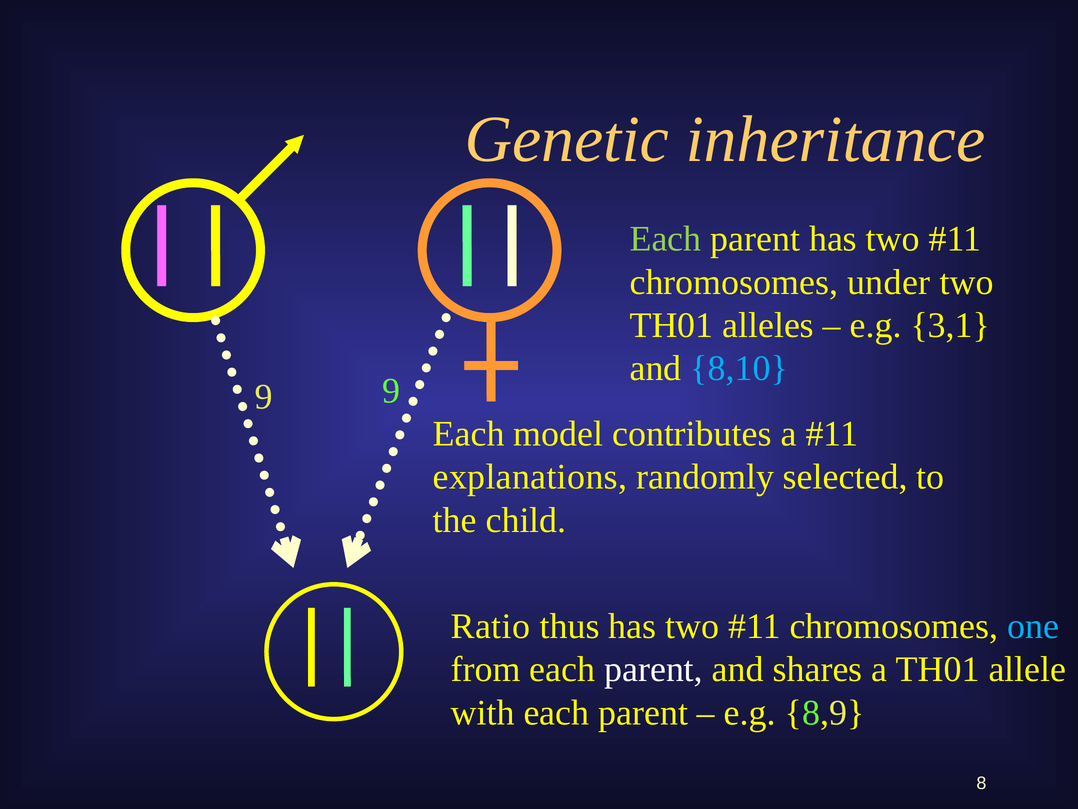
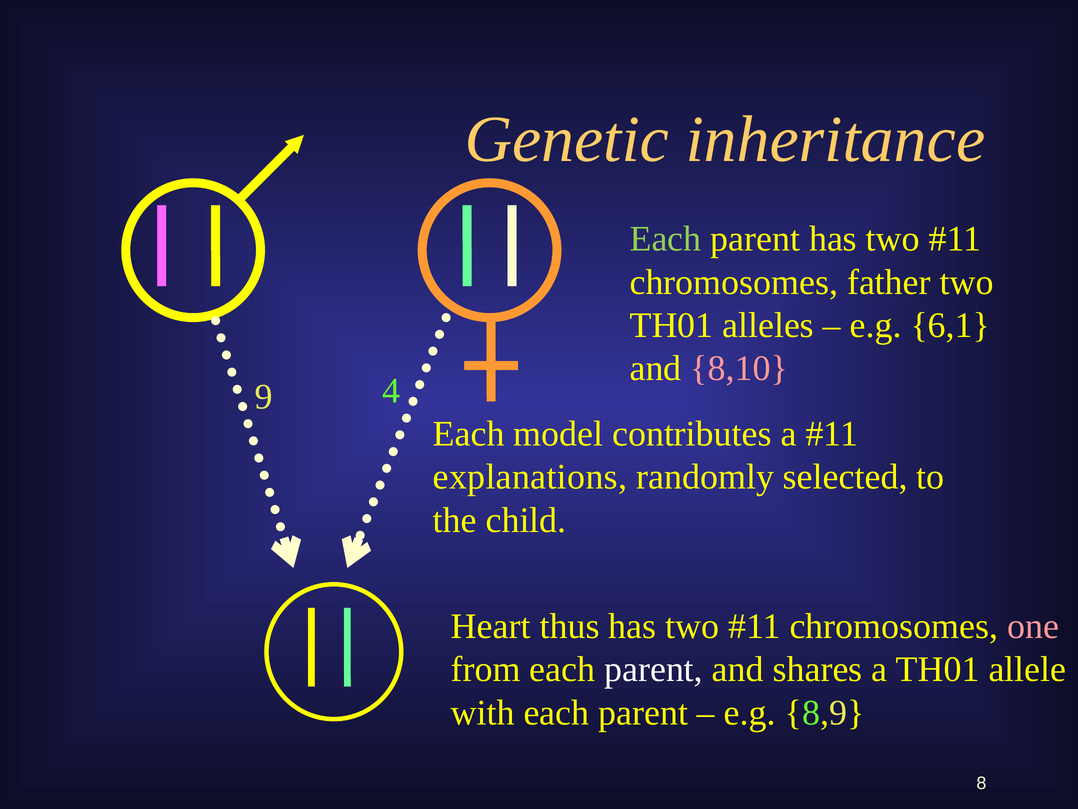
under: under -> father (889, 282)
3,1: 3,1 -> 6,1 (950, 325)
8,10 colour: light blue -> pink (739, 368)
9 9: 9 -> 4 (391, 391)
Ratio: Ratio -> Heart (491, 626)
one colour: light blue -> pink (1033, 626)
